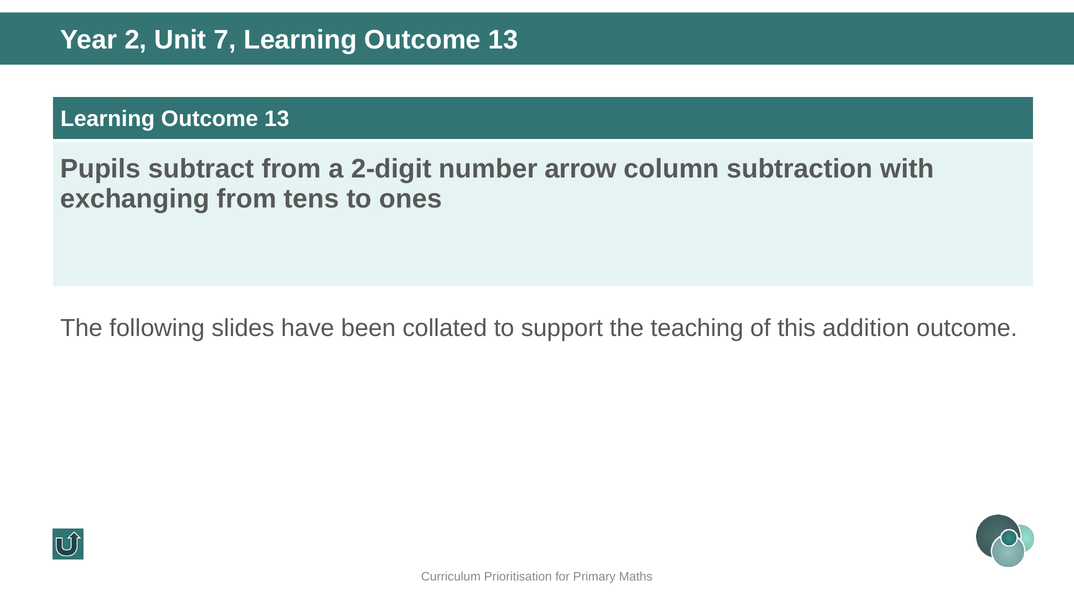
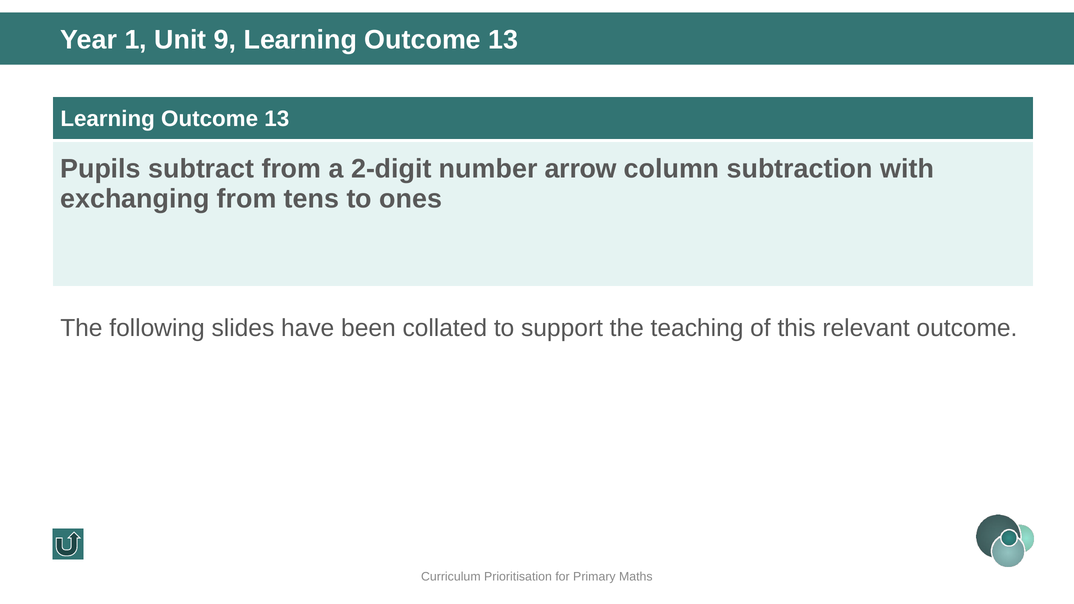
2: 2 -> 1 (136, 40)
7: 7 -> 9 (225, 40)
addition: addition -> relevant (866, 328)
